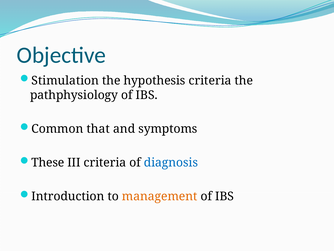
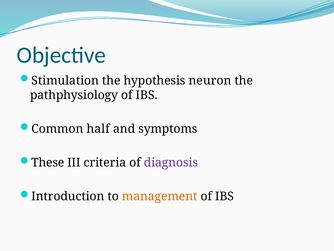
hypothesis criteria: criteria -> neuron (210, 80)
that: that -> half (98, 129)
diagnosis colour: blue -> purple (171, 162)
